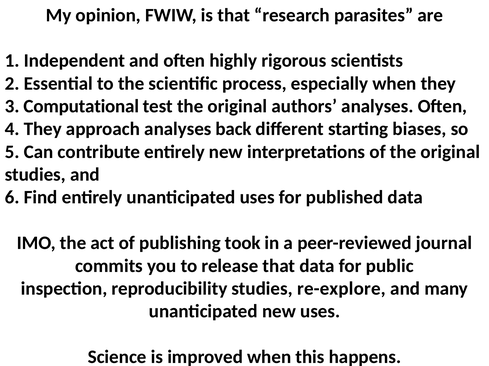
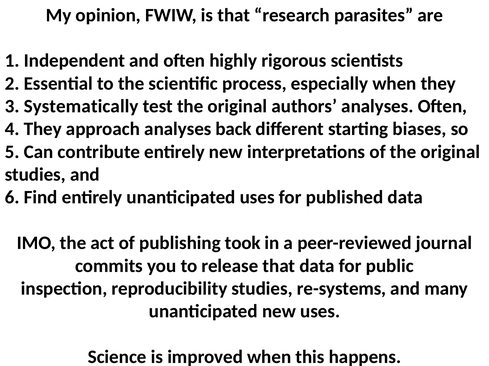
Computational: Computational -> Systematically (81, 106)
re-explore: re-explore -> re-systems (342, 289)
